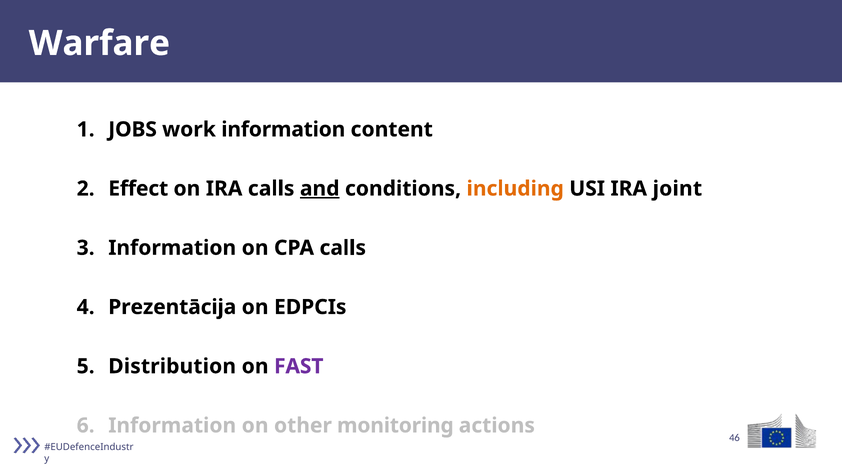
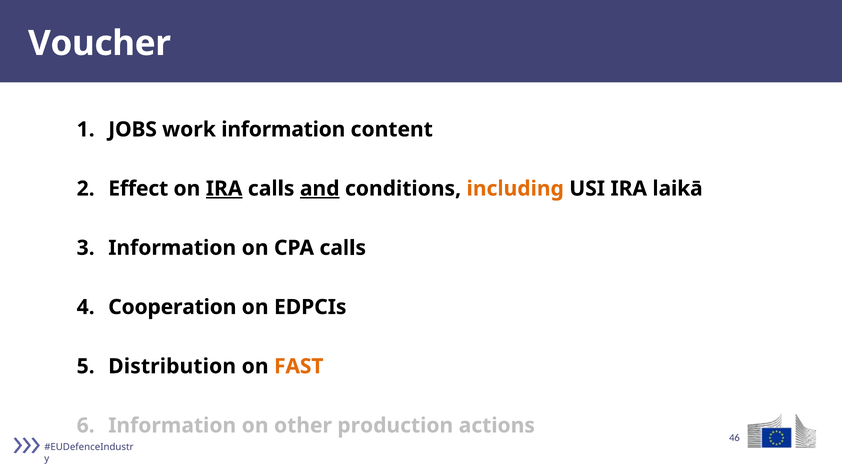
Warfare: Warfare -> Voucher (99, 43)
IRA underline: none -> present (224, 189)
joint: joint -> laikā (678, 189)
Prezentācija: Prezentācija -> Cooperation (172, 308)
FAST colour: purple -> orange (299, 367)
monitoring: monitoring -> production (395, 426)
